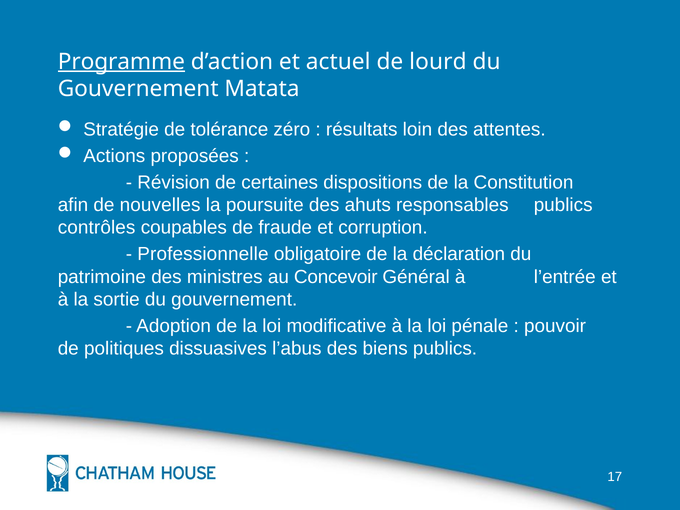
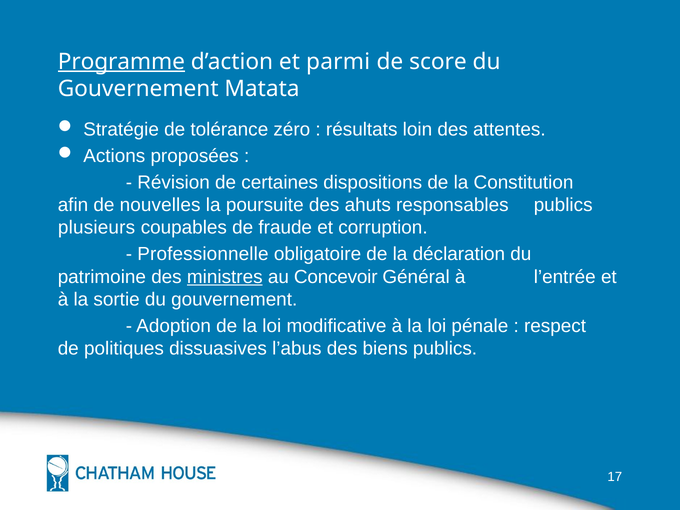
actuel: actuel -> parmi (338, 62)
lourd: lourd -> score (438, 62)
contrôles: contrôles -> plusieurs (97, 228)
ministres underline: none -> present (225, 277)
pouvoir: pouvoir -> respect (555, 326)
